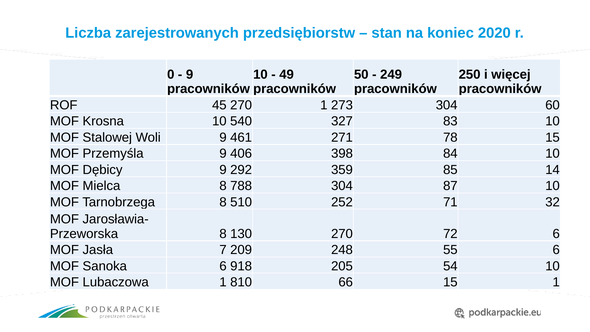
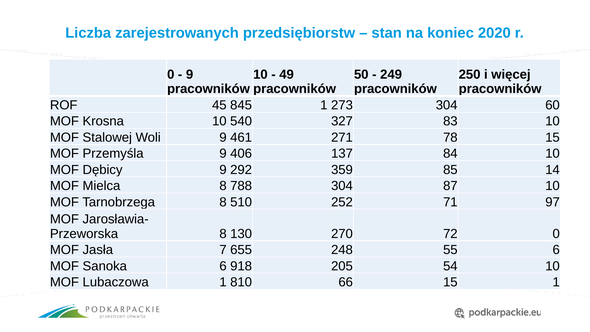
45 270: 270 -> 845 (241, 105)
398: 398 -> 137 (342, 154)
32: 32 -> 97 (553, 202)
72 6: 6 -> 0 (556, 234)
209: 209 -> 655 (241, 250)
